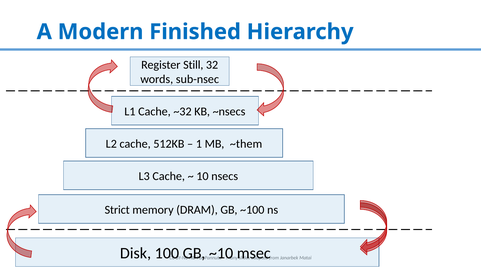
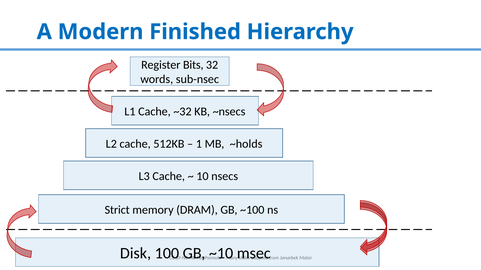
Still: Still -> Bits (193, 65)
~them: ~them -> ~holds (246, 144)
